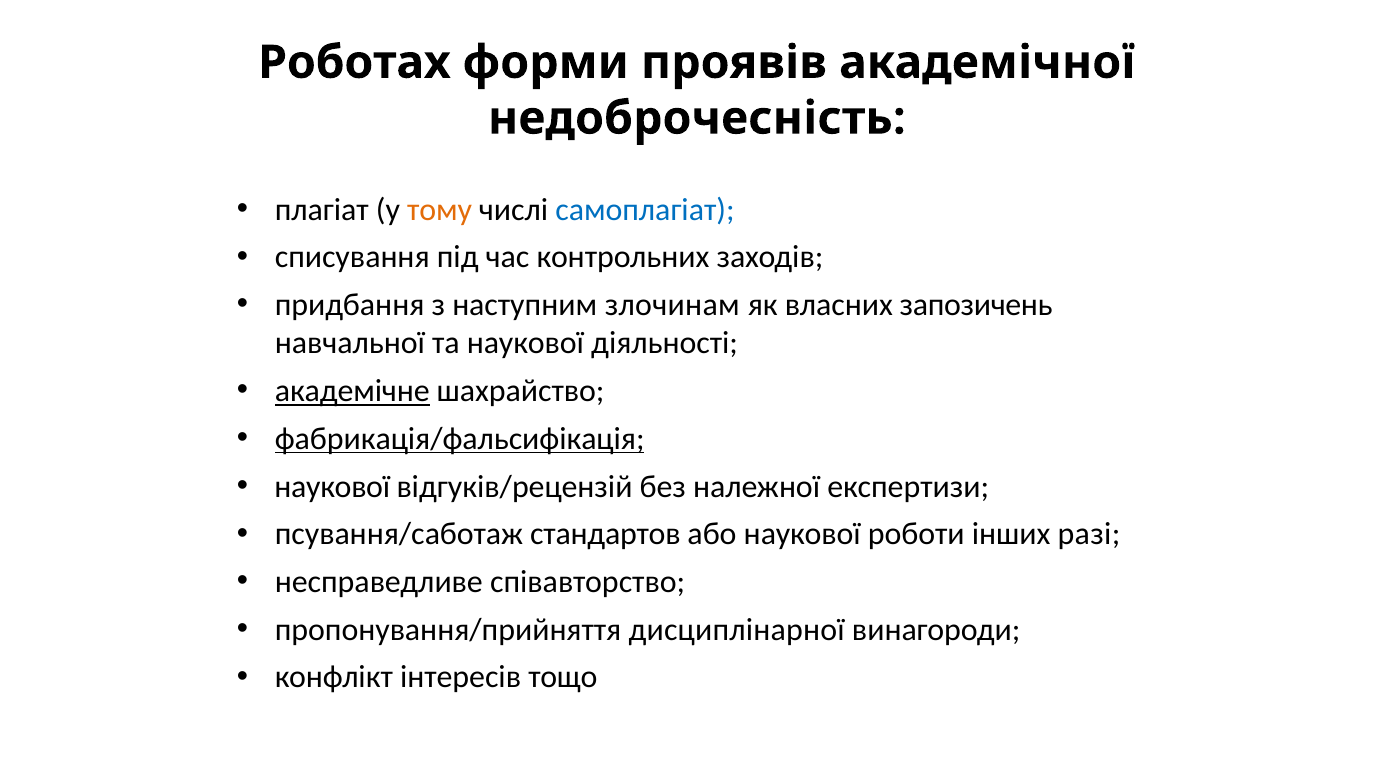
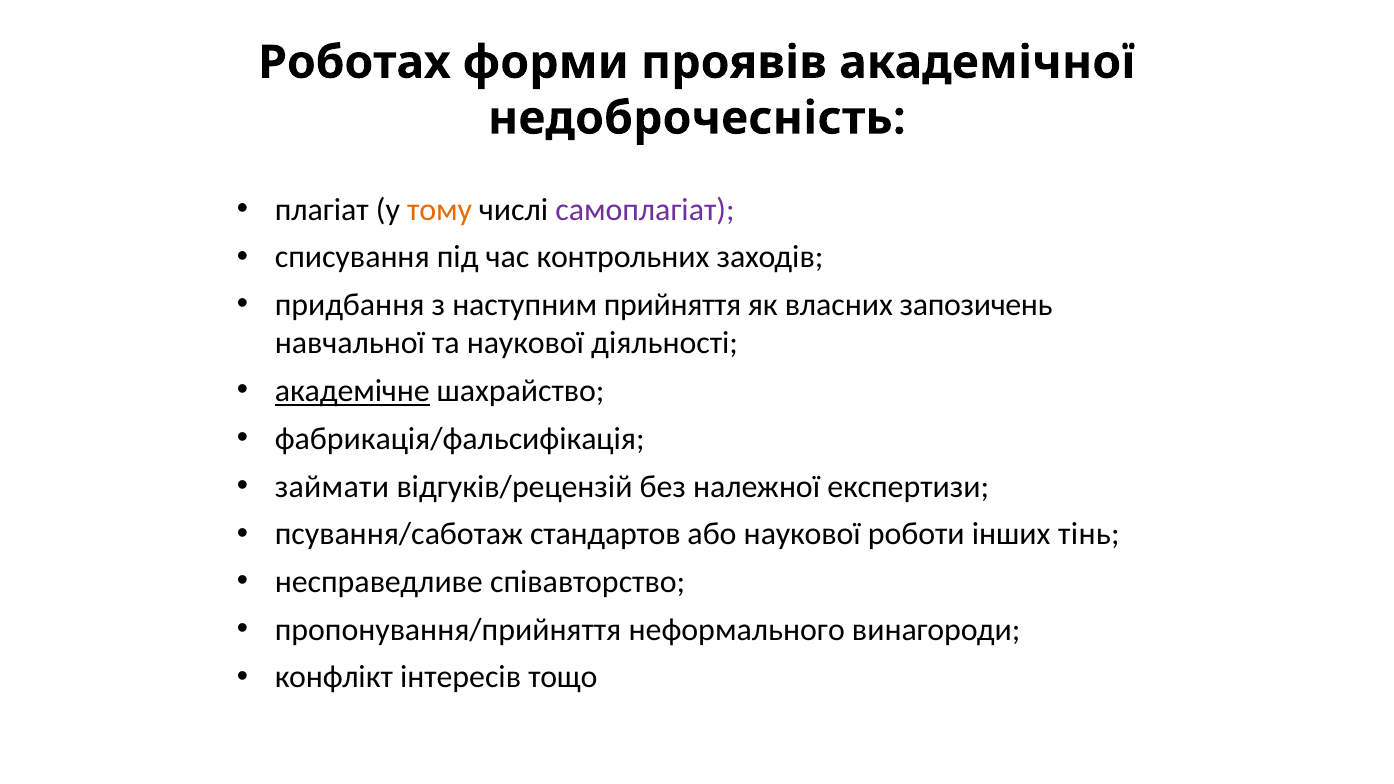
самоплагіат colour: blue -> purple (645, 210)
злочинам: злочинам -> прийняття (673, 305)
фабрикація/фальсифікація underline: present -> none (460, 439)
наукової: наукової -> займати (332, 487)
разі: разі -> тінь (1089, 534)
дисциплінарної: дисциплінарної -> неформального (737, 630)
